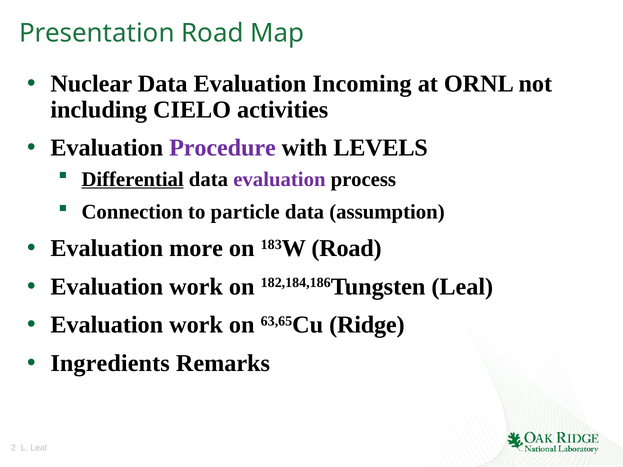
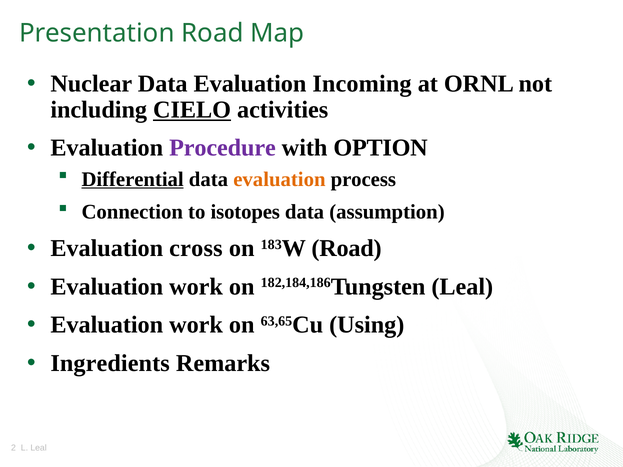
CIELO underline: none -> present (192, 110)
LEVELS: LEVELS -> OPTION (381, 148)
evaluation colour: purple -> orange (279, 179)
particle: particle -> isotopes (245, 212)
more: more -> cross (196, 248)
Ridge: Ridge -> Using (367, 325)
